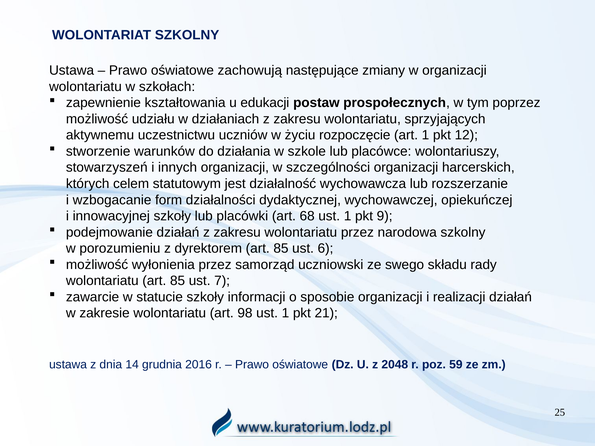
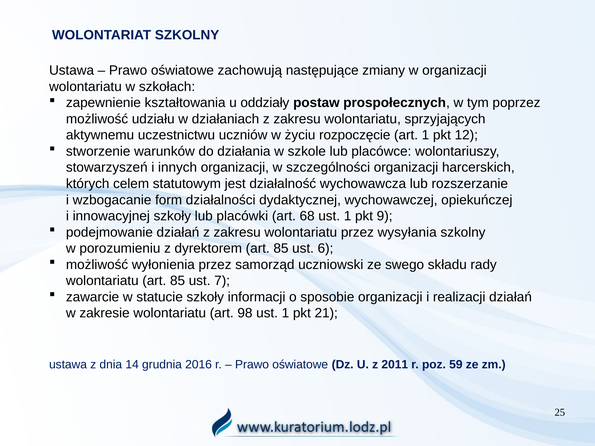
edukacji: edukacji -> oddziały (265, 103)
narodowa: narodowa -> wysyłania (407, 232)
2048: 2048 -> 2011 (395, 365)
